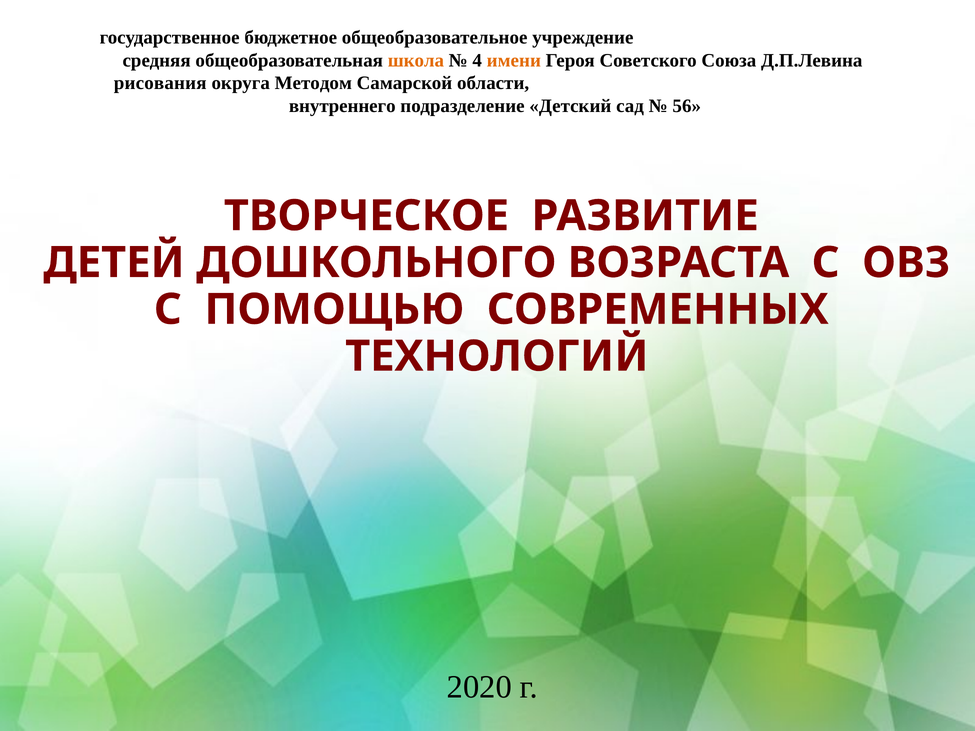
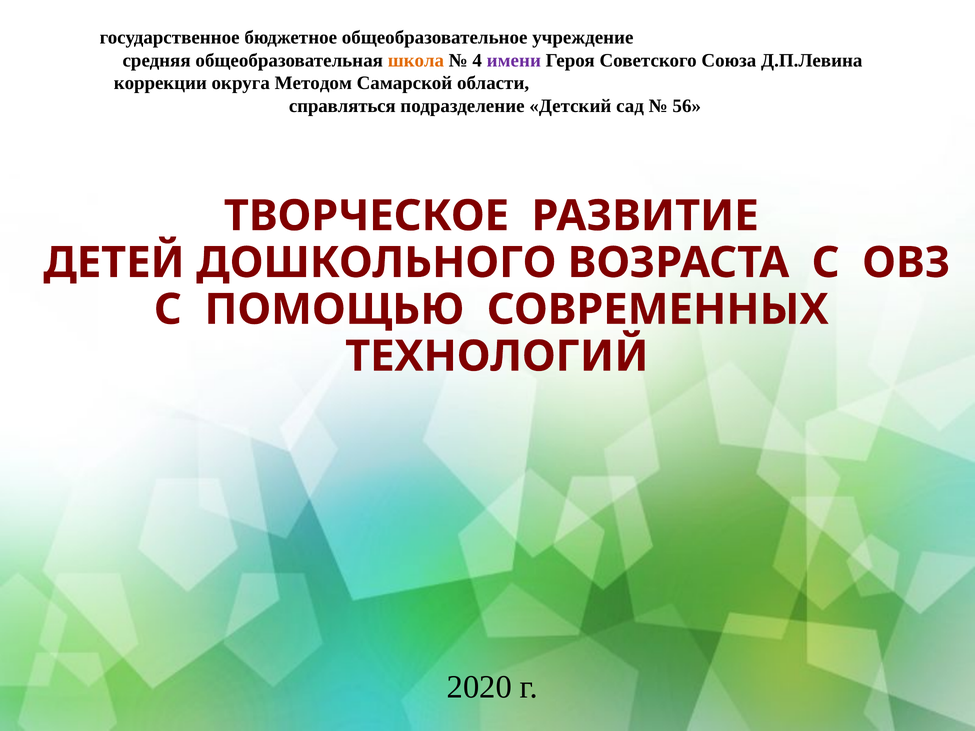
имени colour: orange -> purple (514, 60)
рисования: рисования -> коррекции (160, 83)
внутреннего: внутреннего -> справляться (342, 106)
